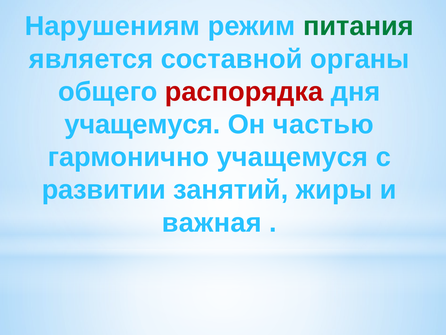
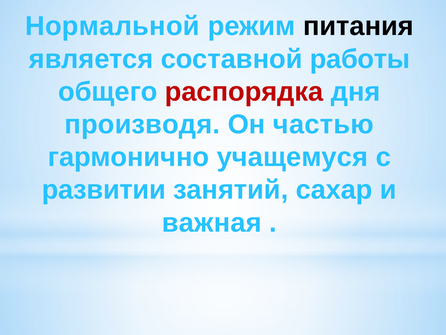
Нарушениям: Нарушениям -> Нормальной (112, 26)
питания colour: green -> black (358, 26)
органы: органы -> работы (360, 59)
учащемуся: учащемуся -> производя (142, 124)
жиры: жиры -> сахар (334, 190)
